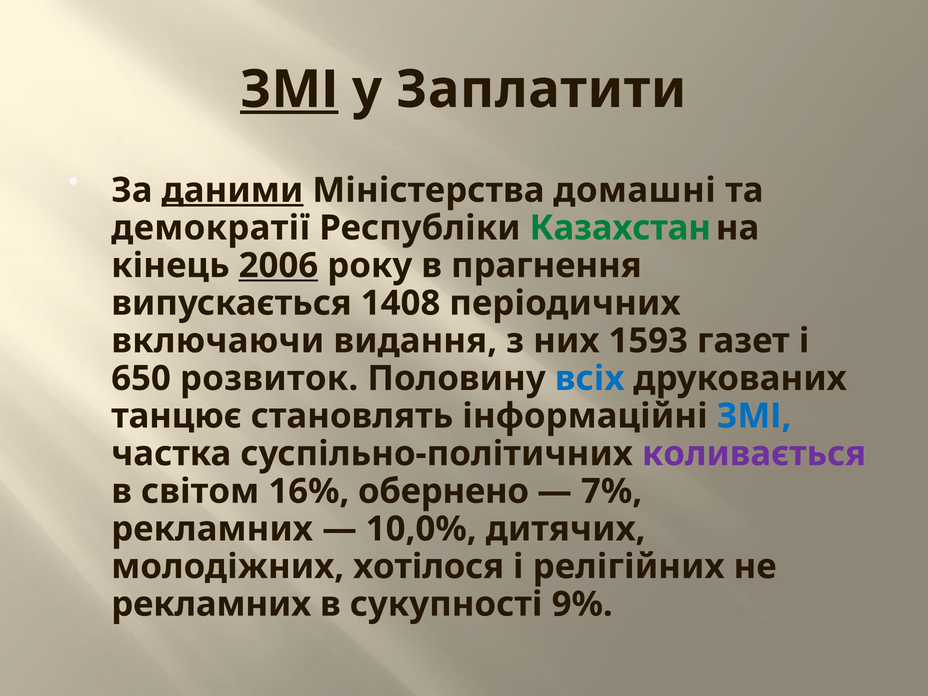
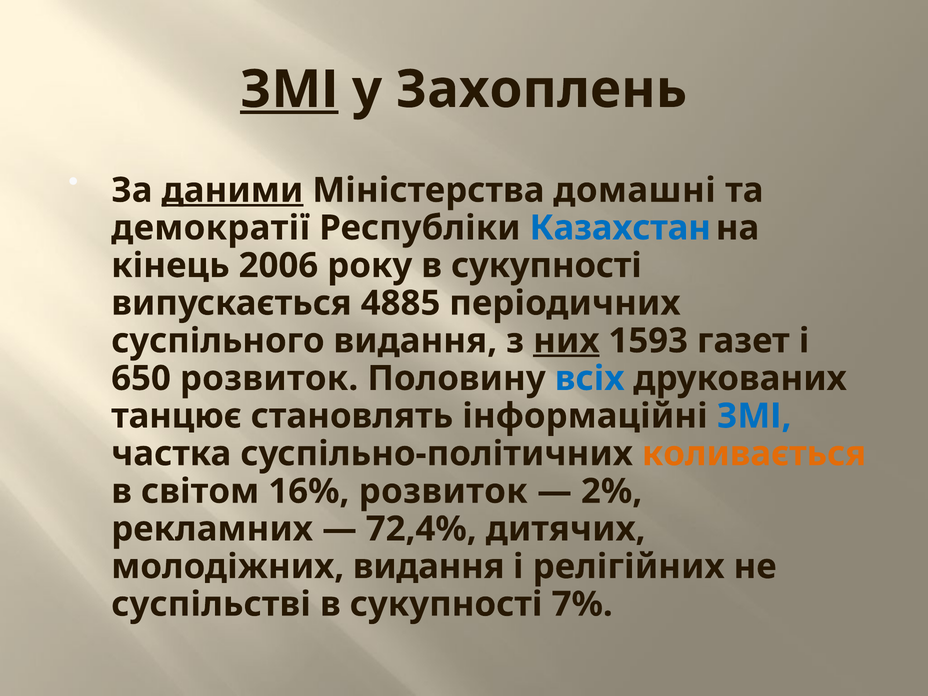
Заплатити: Заплатити -> Захоплень (541, 90)
Казахстан colour: green -> blue (620, 228)
2006 underline: present -> none (278, 266)
року в прагнення: прагнення -> сукупності (546, 266)
1408: 1408 -> 4885 (401, 303)
включаючи: включаючи -> суспільного (218, 341)
них underline: none -> present (566, 341)
коливається colour: purple -> orange (754, 454)
16% обернено: обернено -> розвиток (443, 491)
7%: 7% -> 2% (612, 491)
10,0%: 10,0% -> 72,4% (421, 529)
молодіжних хотілося: хотілося -> видання (429, 567)
рекламних: рекламних -> суспільстві (211, 604)
9%: 9% -> 7% (582, 604)
